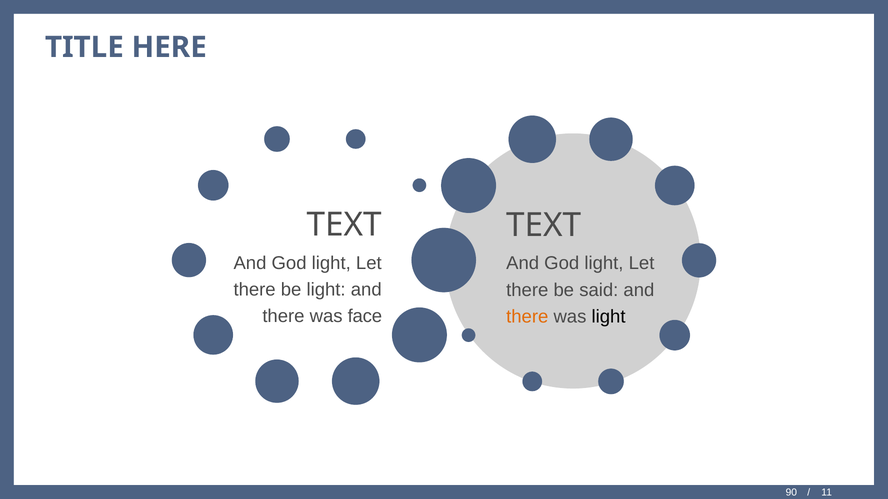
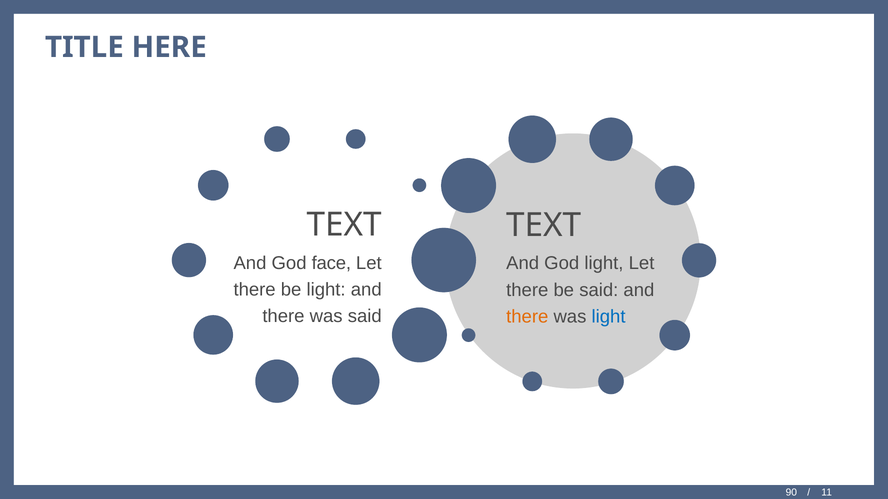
light: light -> face (331, 263)
was face: face -> said (365, 316)
light colour: black -> blue (609, 317)
